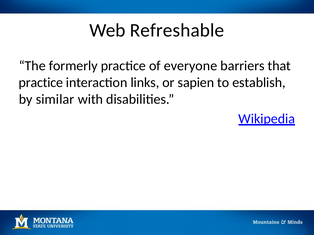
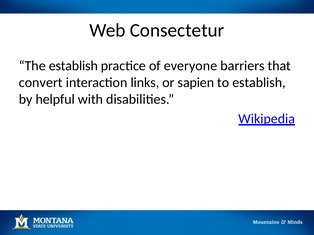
Refreshable: Refreshable -> Consectetur (177, 30)
The formerly: formerly -> establish (73, 66)
practice: practice -> convert (41, 83)
similar: similar -> helpful (55, 99)
